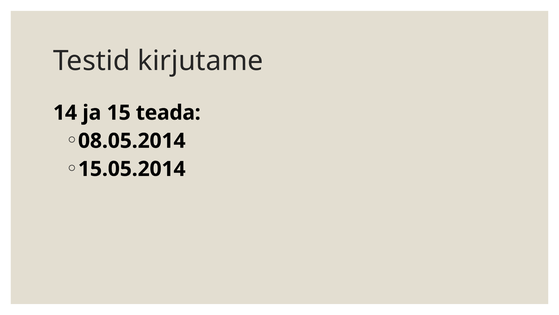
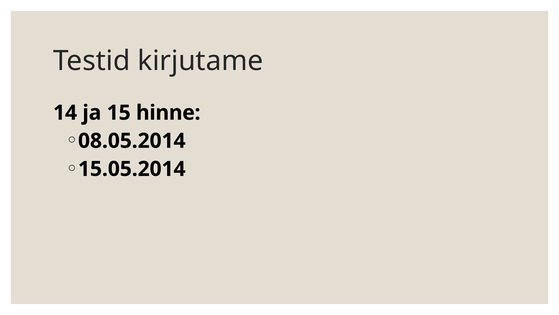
teada: teada -> hinne (168, 113)
